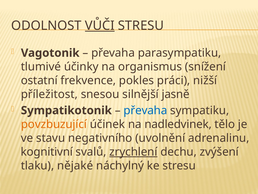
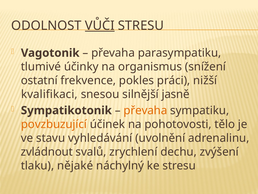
příležitost: příležitost -> kvalifikaci (49, 94)
převaha colour: blue -> orange (145, 110)
nadledvinek: nadledvinek -> pohotovosti (178, 124)
negativního: negativního -> vyhledávání (100, 138)
kognitivní: kognitivní -> zvládnout (47, 151)
zrychlení underline: present -> none (133, 151)
